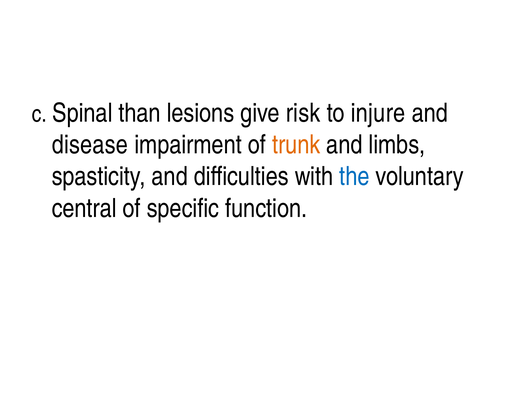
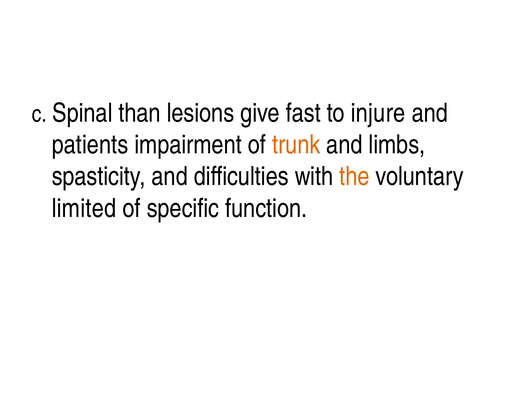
risk: risk -> fast (303, 113)
disease: disease -> patients (90, 145)
the colour: blue -> orange (354, 177)
central: central -> limited (84, 209)
